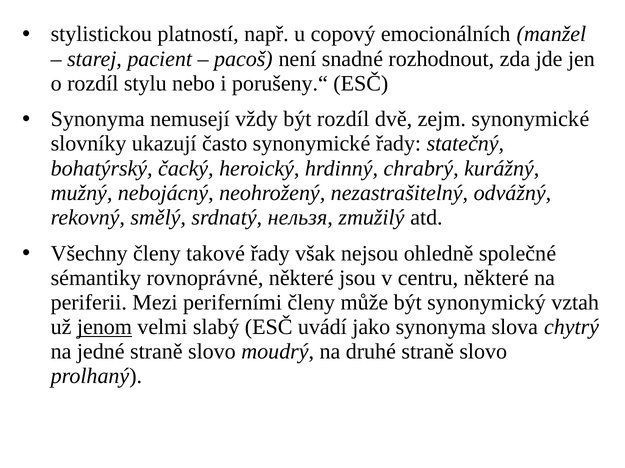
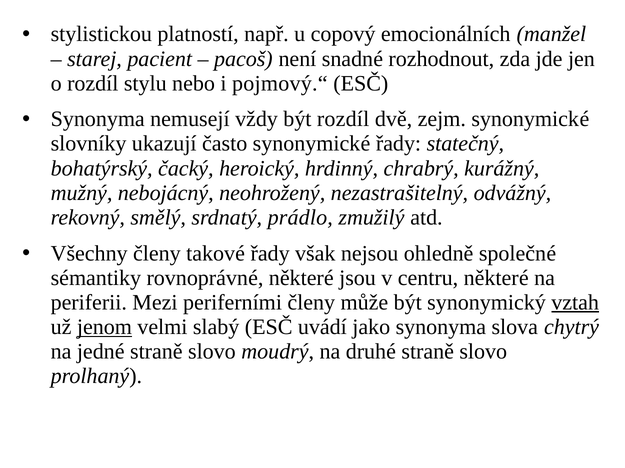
porušeny.“: porušeny.“ -> pojmový.“ (280, 83)
нельзя: нельзя -> prádlo (300, 218)
vztah underline: none -> present (575, 303)
